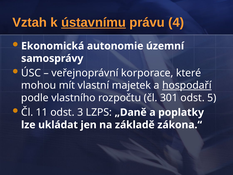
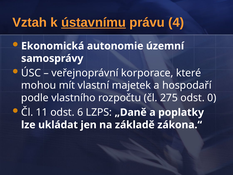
hospodaří underline: present -> none (187, 85)
301: 301 -> 275 (169, 98)
5: 5 -> 0 (212, 98)
3: 3 -> 6 (80, 112)
